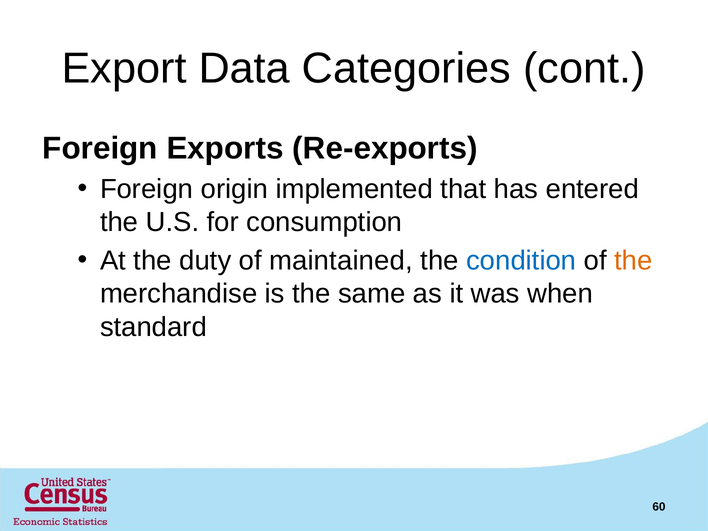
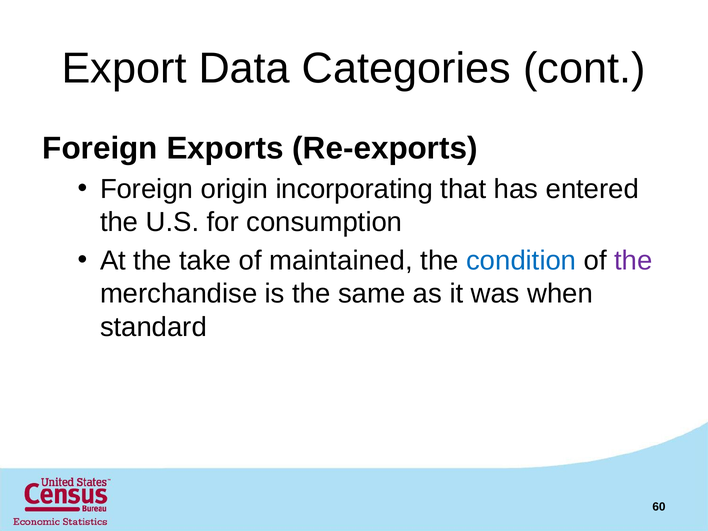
implemented: implemented -> incorporating (354, 189)
duty: duty -> take (205, 261)
the colour: orange -> purple (633, 261)
